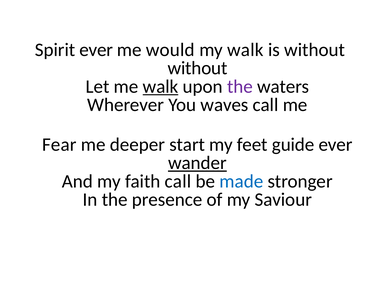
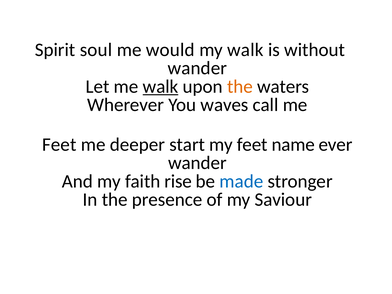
Spirit ever: ever -> soul (96, 50)
without: without -> wander (197, 68)
the colour: purple -> orange (240, 87)
Fear: Fear -> Feet (59, 145)
guide: guide -> name (293, 145)
wander underline: present -> none (197, 163)
faith call: call -> rise (178, 181)
